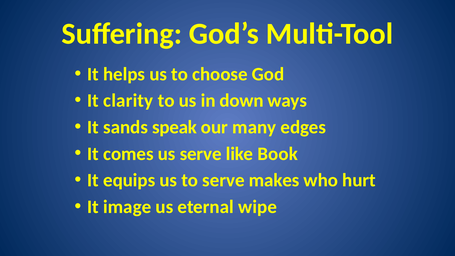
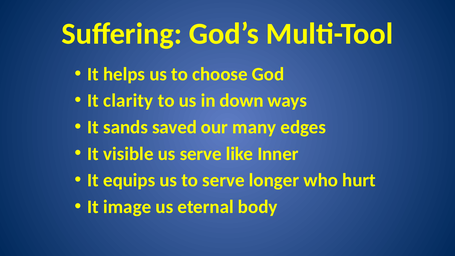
speak: speak -> saved (175, 127)
comes: comes -> visible (128, 154)
Book: Book -> Inner (278, 154)
makes: makes -> longer (274, 180)
wipe: wipe -> body (258, 207)
